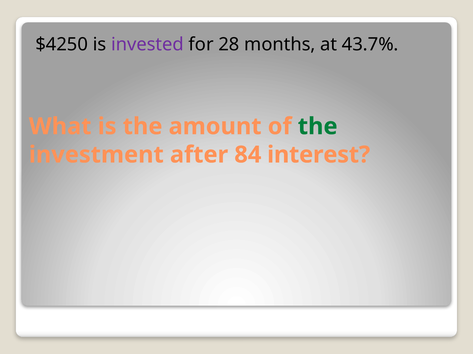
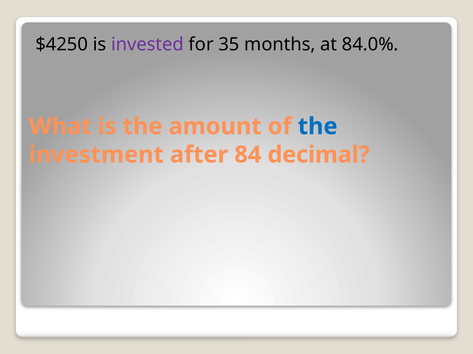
28: 28 -> 35 (229, 44)
43.7%: 43.7% -> 84.0% (370, 44)
the colour: green -> blue (318, 127)
interest: interest -> decimal (319, 155)
